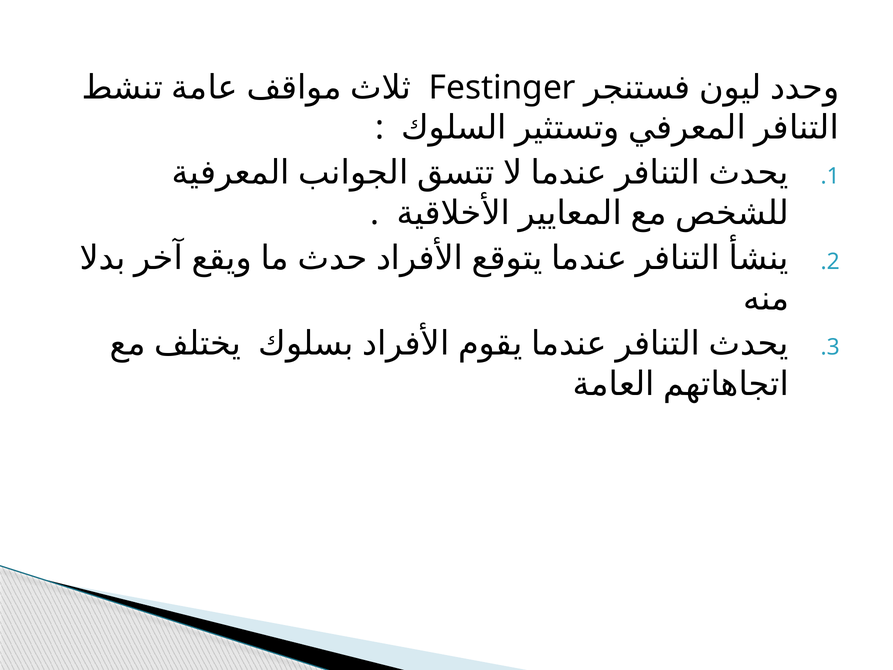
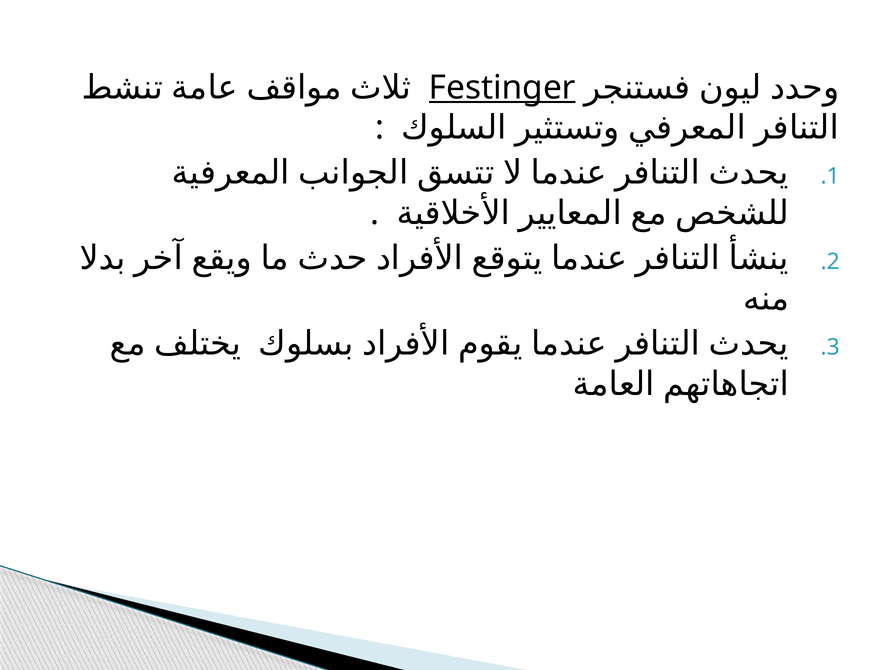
Festinger underline: none -> present (502, 87)
